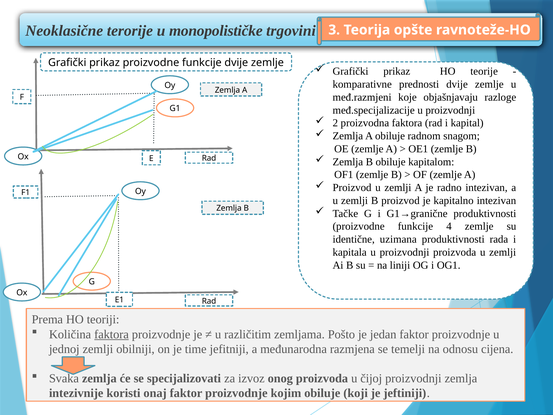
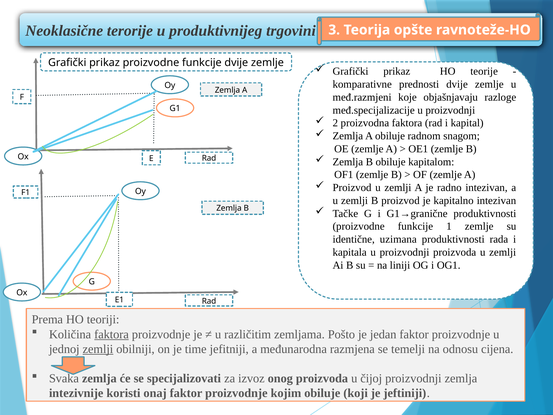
monopolističke: monopolističke -> produktivnijeg (216, 31)
4: 4 -> 1 (449, 226)
zemlji underline: none -> present (98, 349)
